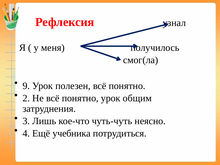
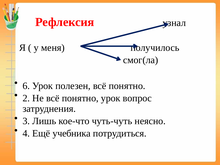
9: 9 -> 6 (26, 86)
общим: общим -> вопрос (137, 98)
